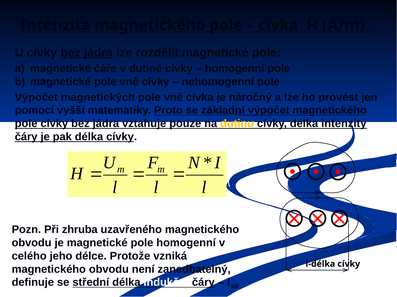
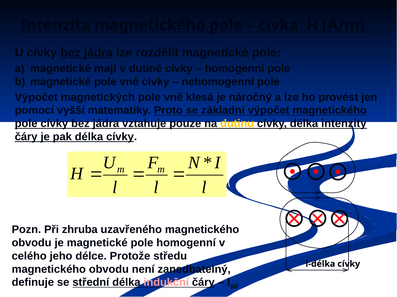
čáře: čáře -> mají (105, 69)
vně cívka: cívka -> klesá (200, 97)
vzniká: vzniká -> středu (170, 257)
indukční colour: white -> pink (166, 283)
